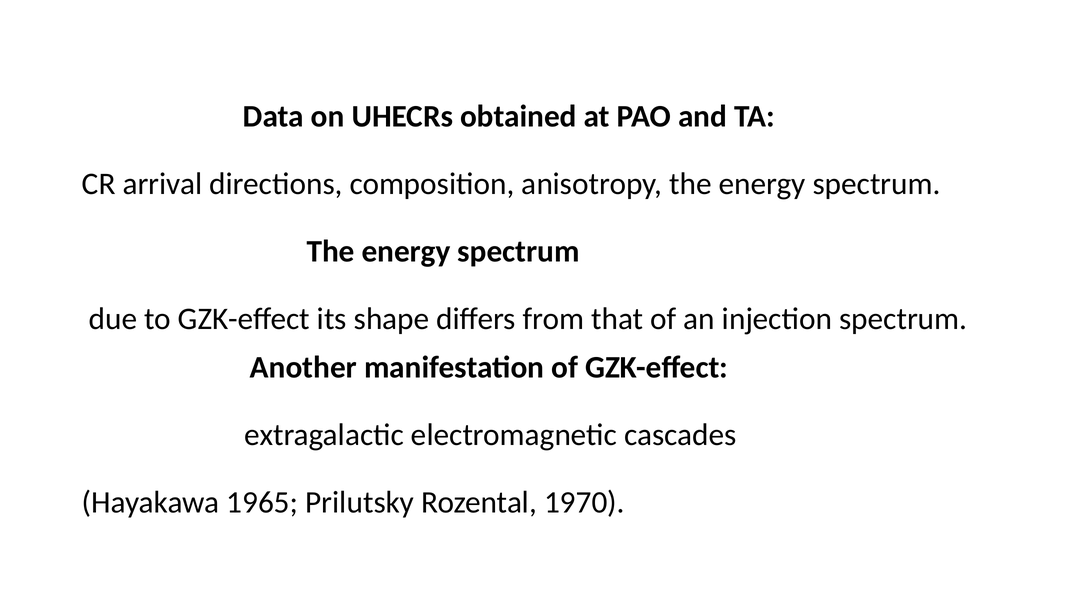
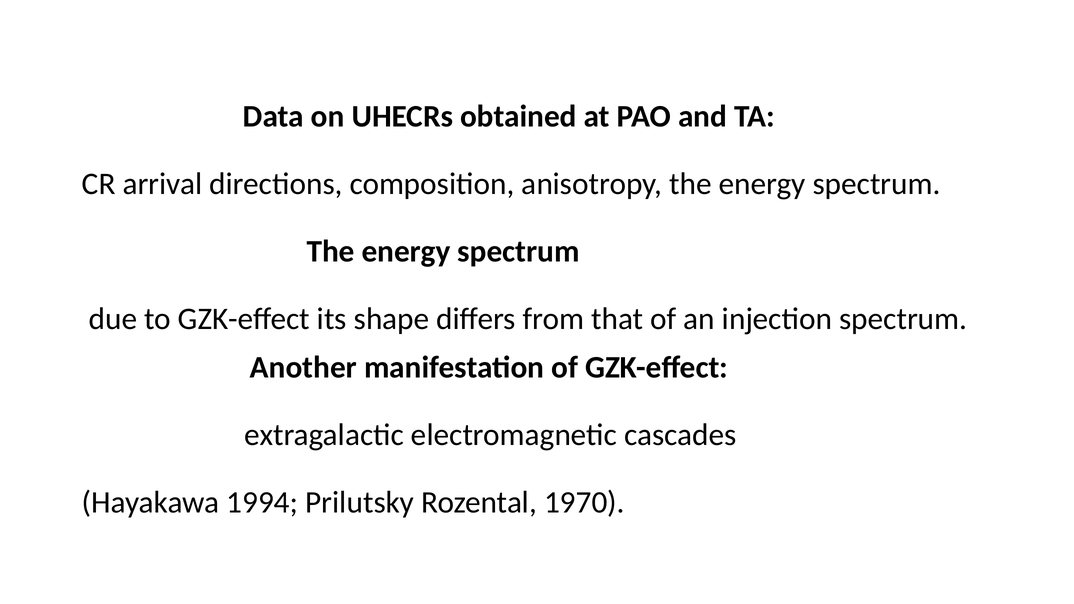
1965: 1965 -> 1994 (262, 503)
